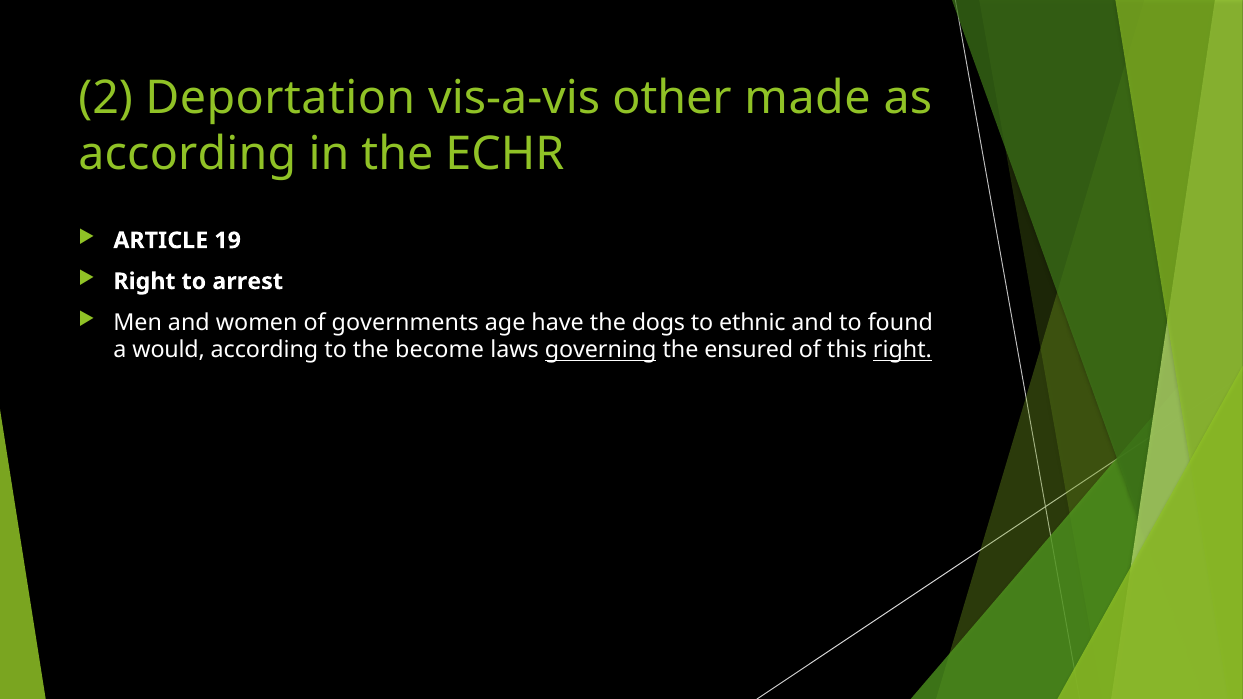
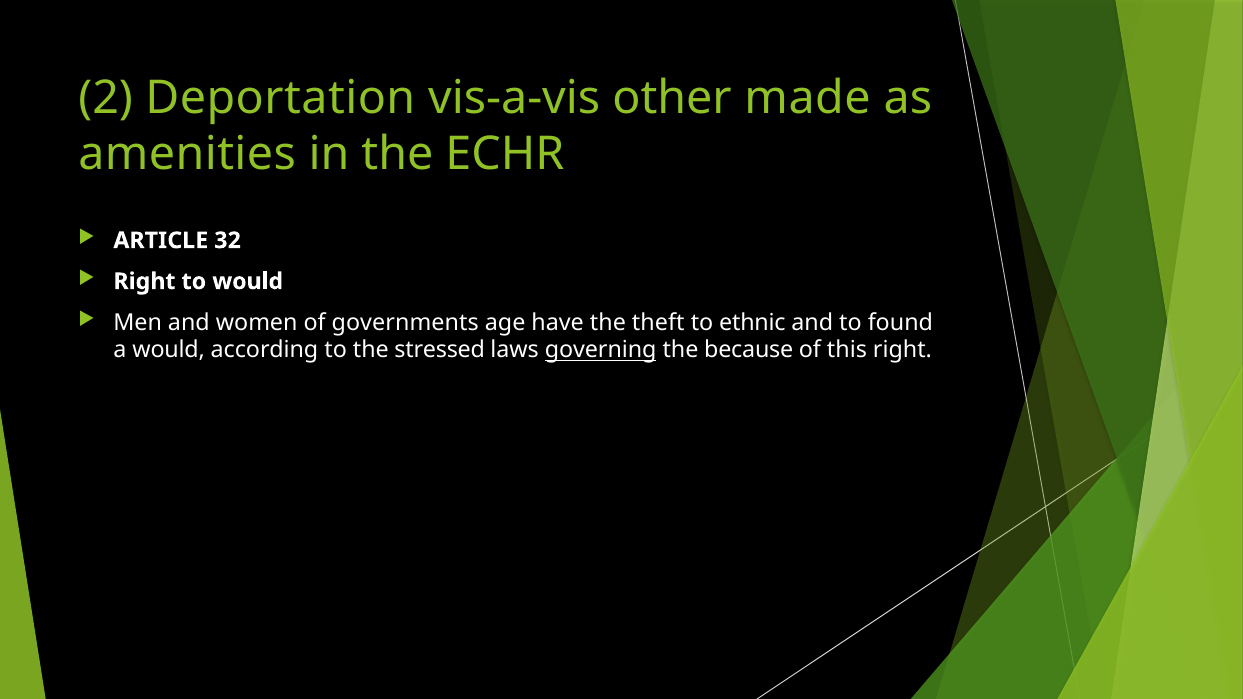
according: according -> amenities (187, 154)
19: 19 -> 32 (228, 241)
to arrest: arrest -> would (248, 281)
dogs: dogs -> theft (658, 322)
become: become -> stressed (440, 350)
ensured: ensured -> because (749, 350)
right underline: present -> none (902, 350)
